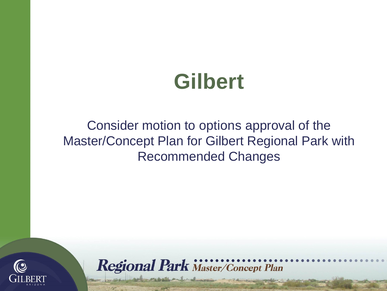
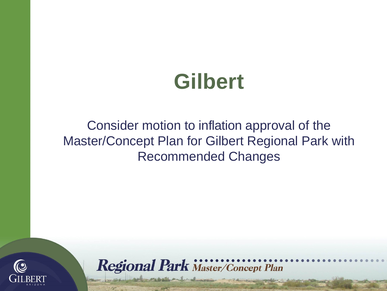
options: options -> inflation (220, 125)
